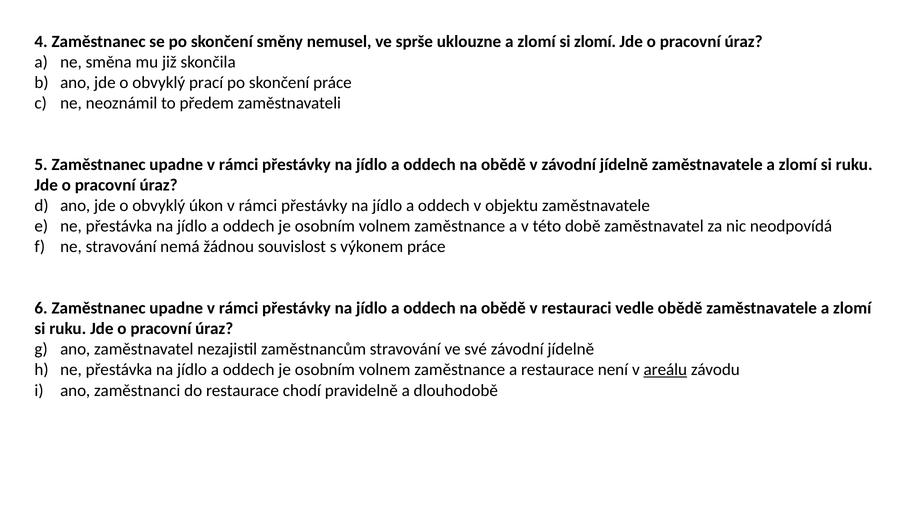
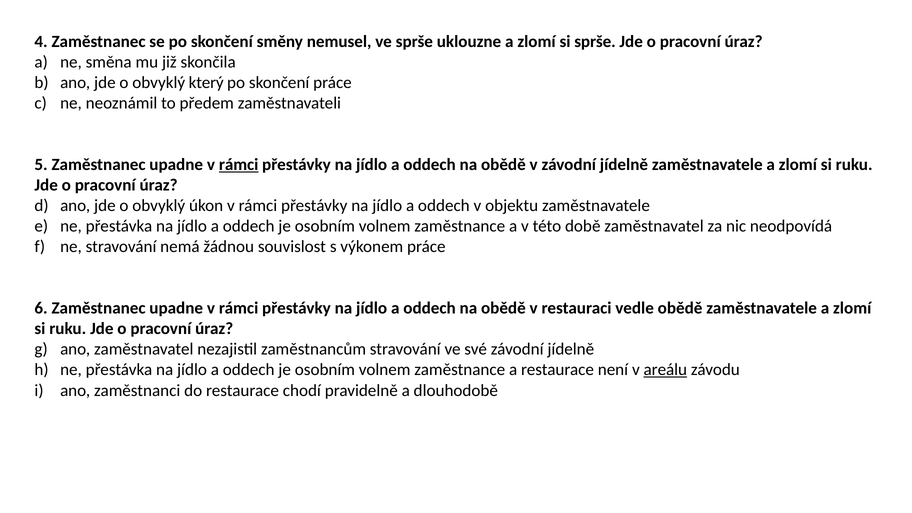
si zlomí: zlomí -> sprše (595, 42)
prací: prací -> který (206, 83)
rámci underline: none -> present (239, 165)
